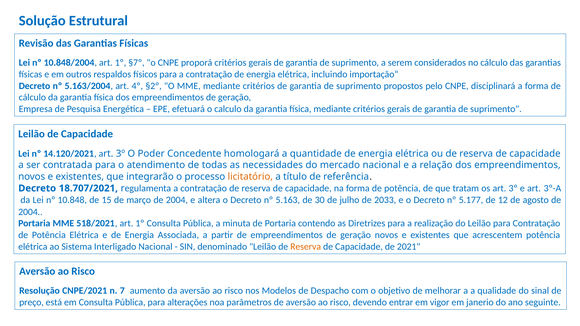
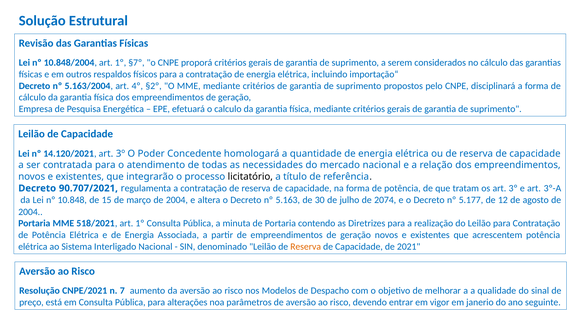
licitatório colour: orange -> black (250, 177)
18.707/2021: 18.707/2021 -> 90.707/2021 (88, 188)
2033: 2033 -> 2074 (385, 200)
